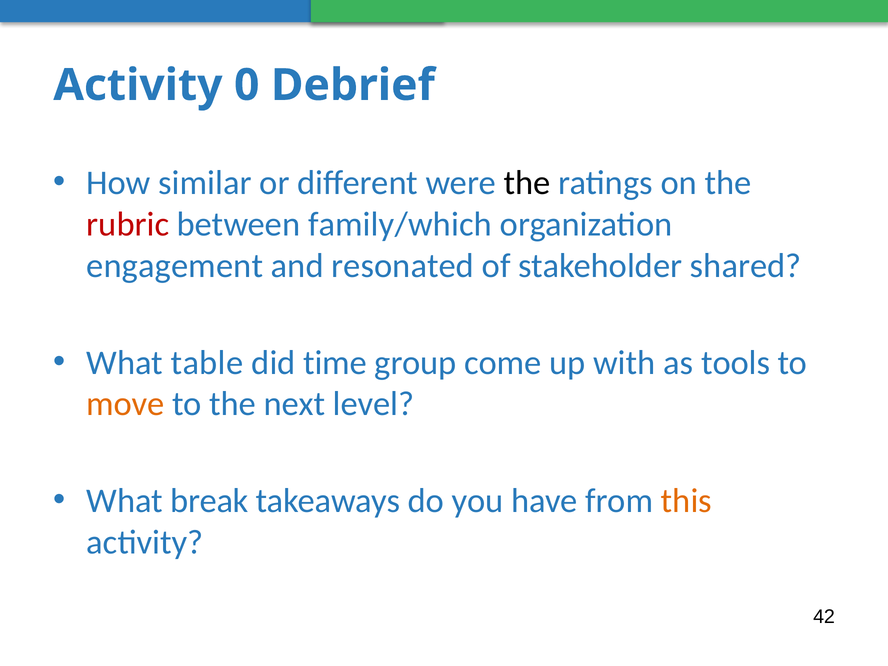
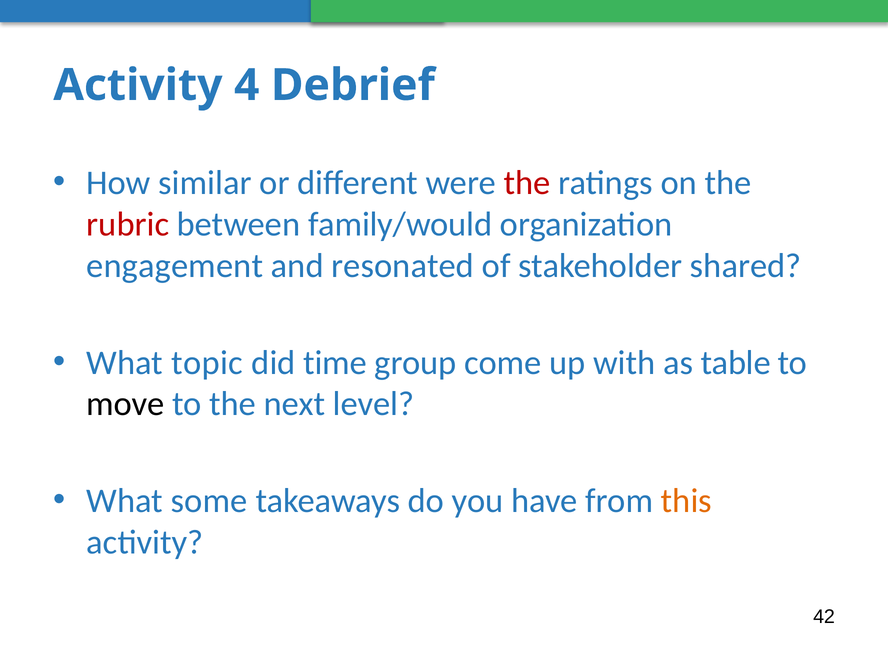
0: 0 -> 4 (247, 85)
the colour: black -> red (527, 183)
family/which: family/which -> family/would (400, 224)
table: table -> topic (207, 363)
tools: tools -> table (736, 363)
move colour: orange -> black (125, 404)
break: break -> some (209, 501)
